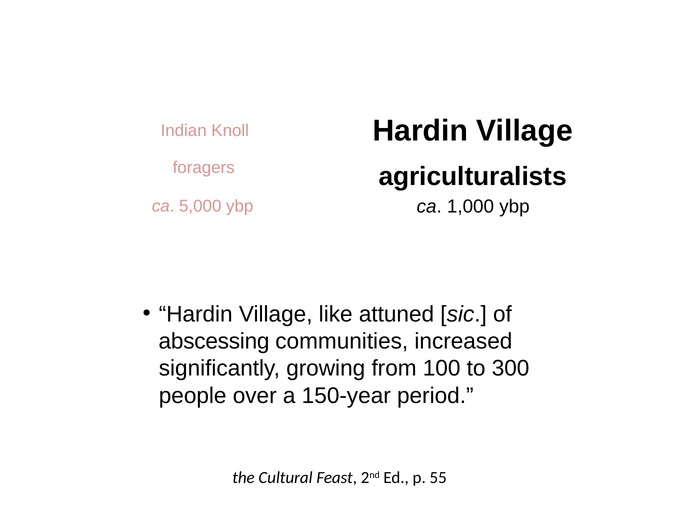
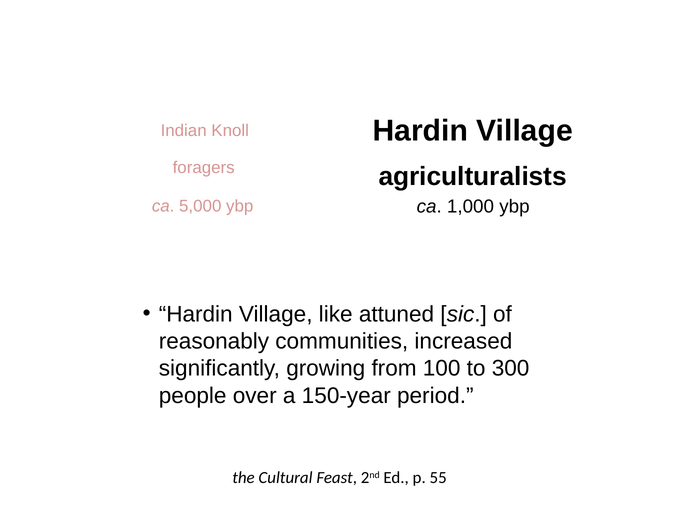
abscessing: abscessing -> reasonably (214, 341)
